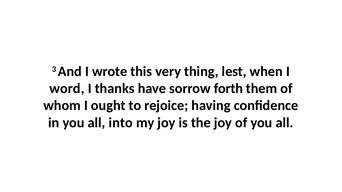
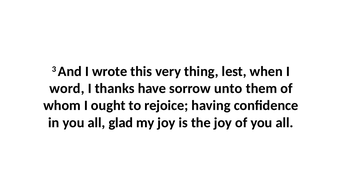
forth: forth -> unto (228, 89)
into: into -> glad (121, 123)
